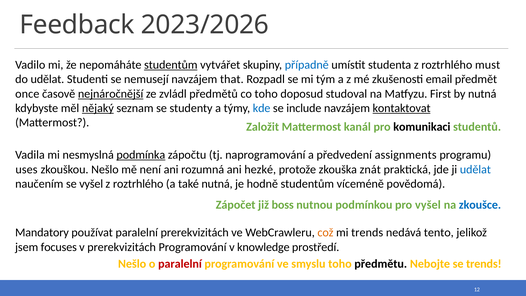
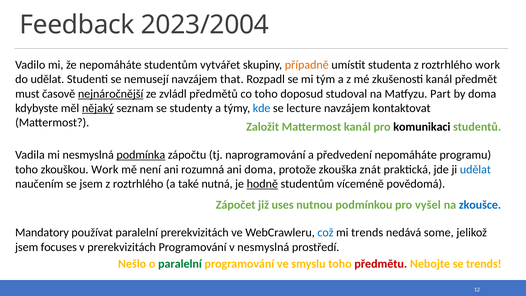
2023/2026: 2023/2026 -> 2023/2004 (205, 25)
studentům underline: present -> none (171, 65)
případně colour: blue -> orange (307, 65)
roztrhlého must: must -> work (488, 65)
zkušenosti email: email -> kanál (439, 79)
once: once -> must (27, 94)
First: First -> Part (440, 94)
by nutná: nutná -> doma (482, 94)
include: include -> lecture (304, 108)
kontaktovat underline: present -> none (402, 108)
předvedení assignments: assignments -> nepomáháte (406, 155)
uses: uses -> toho (27, 169)
zkouškou Nešlo: Nešlo -> Work (105, 169)
ani hezké: hezké -> doma (260, 169)
se vyšel: vyšel -> jsem (91, 184)
hodně underline: none -> present (262, 184)
boss: boss -> uses (283, 205)
což colour: orange -> blue (325, 233)
tento: tento -> some (439, 233)
v knowledge: knowledge -> nesmyslná (263, 247)
paralelní colour: red -> green (180, 264)
předmětu colour: black -> red (381, 264)
